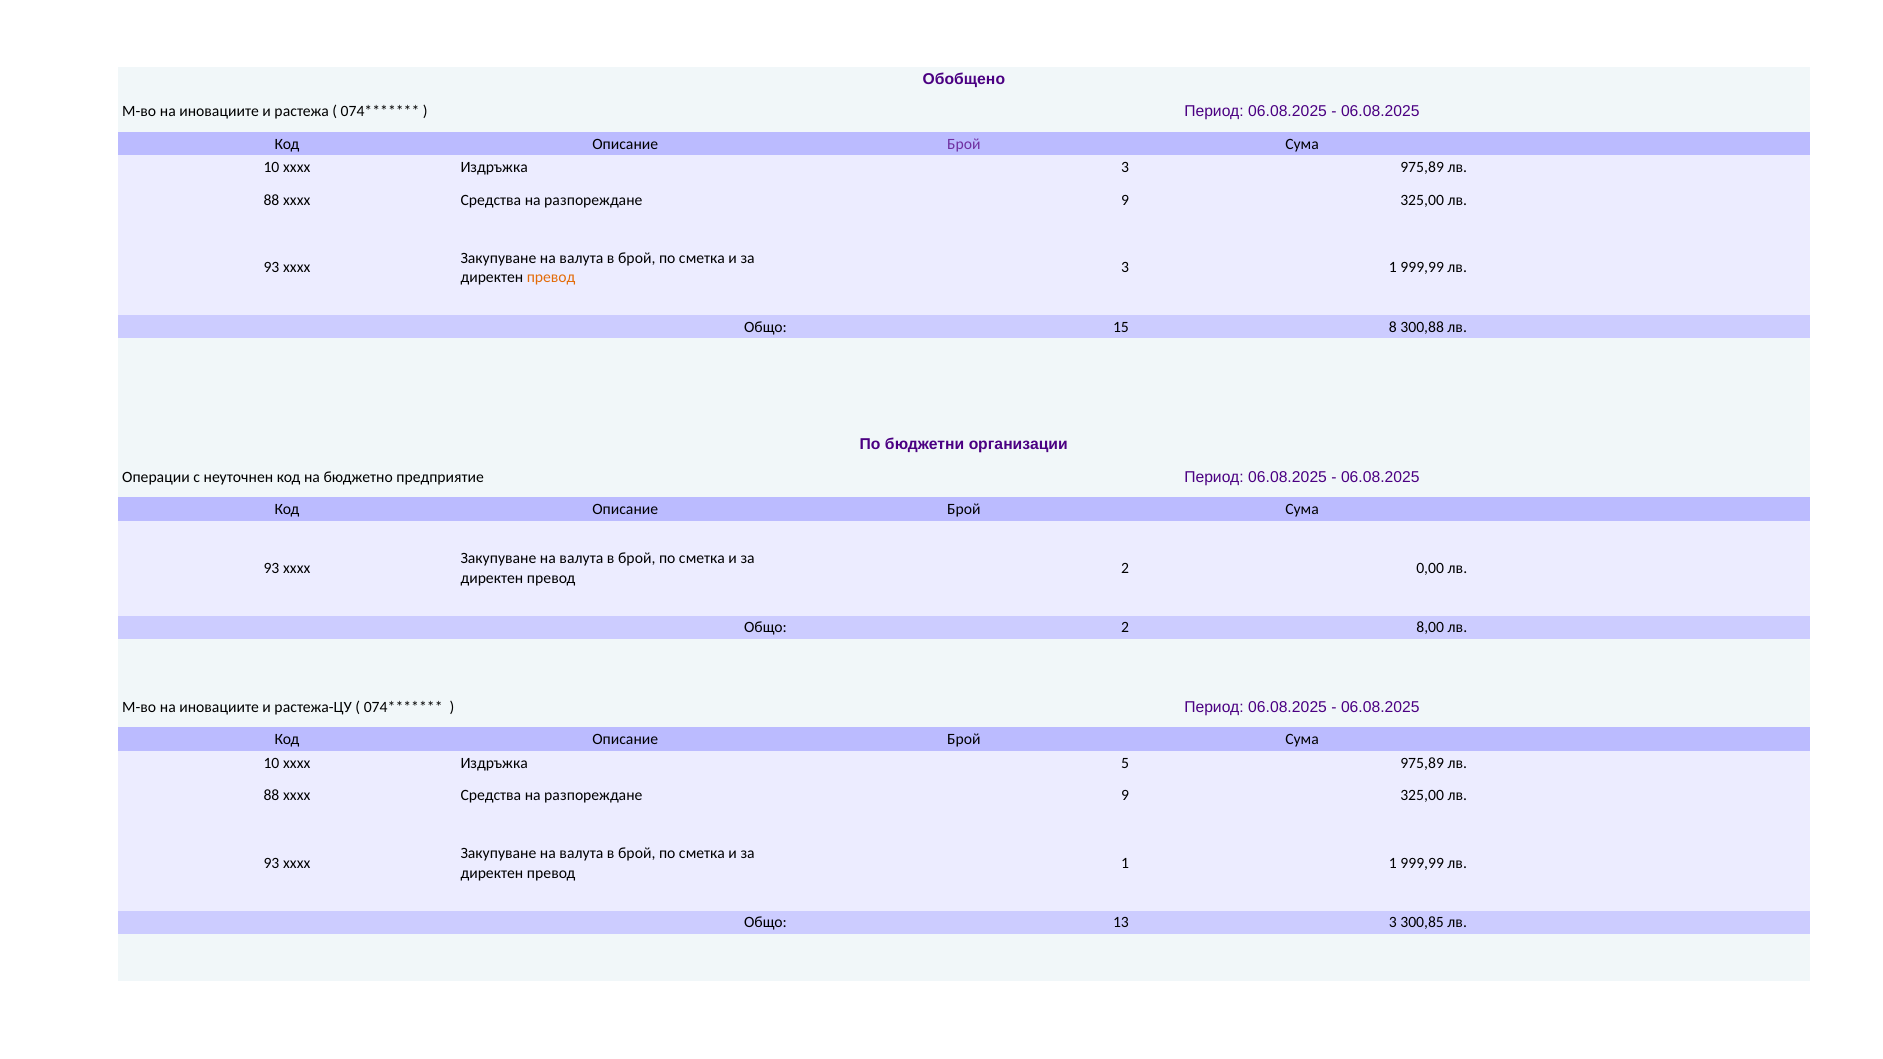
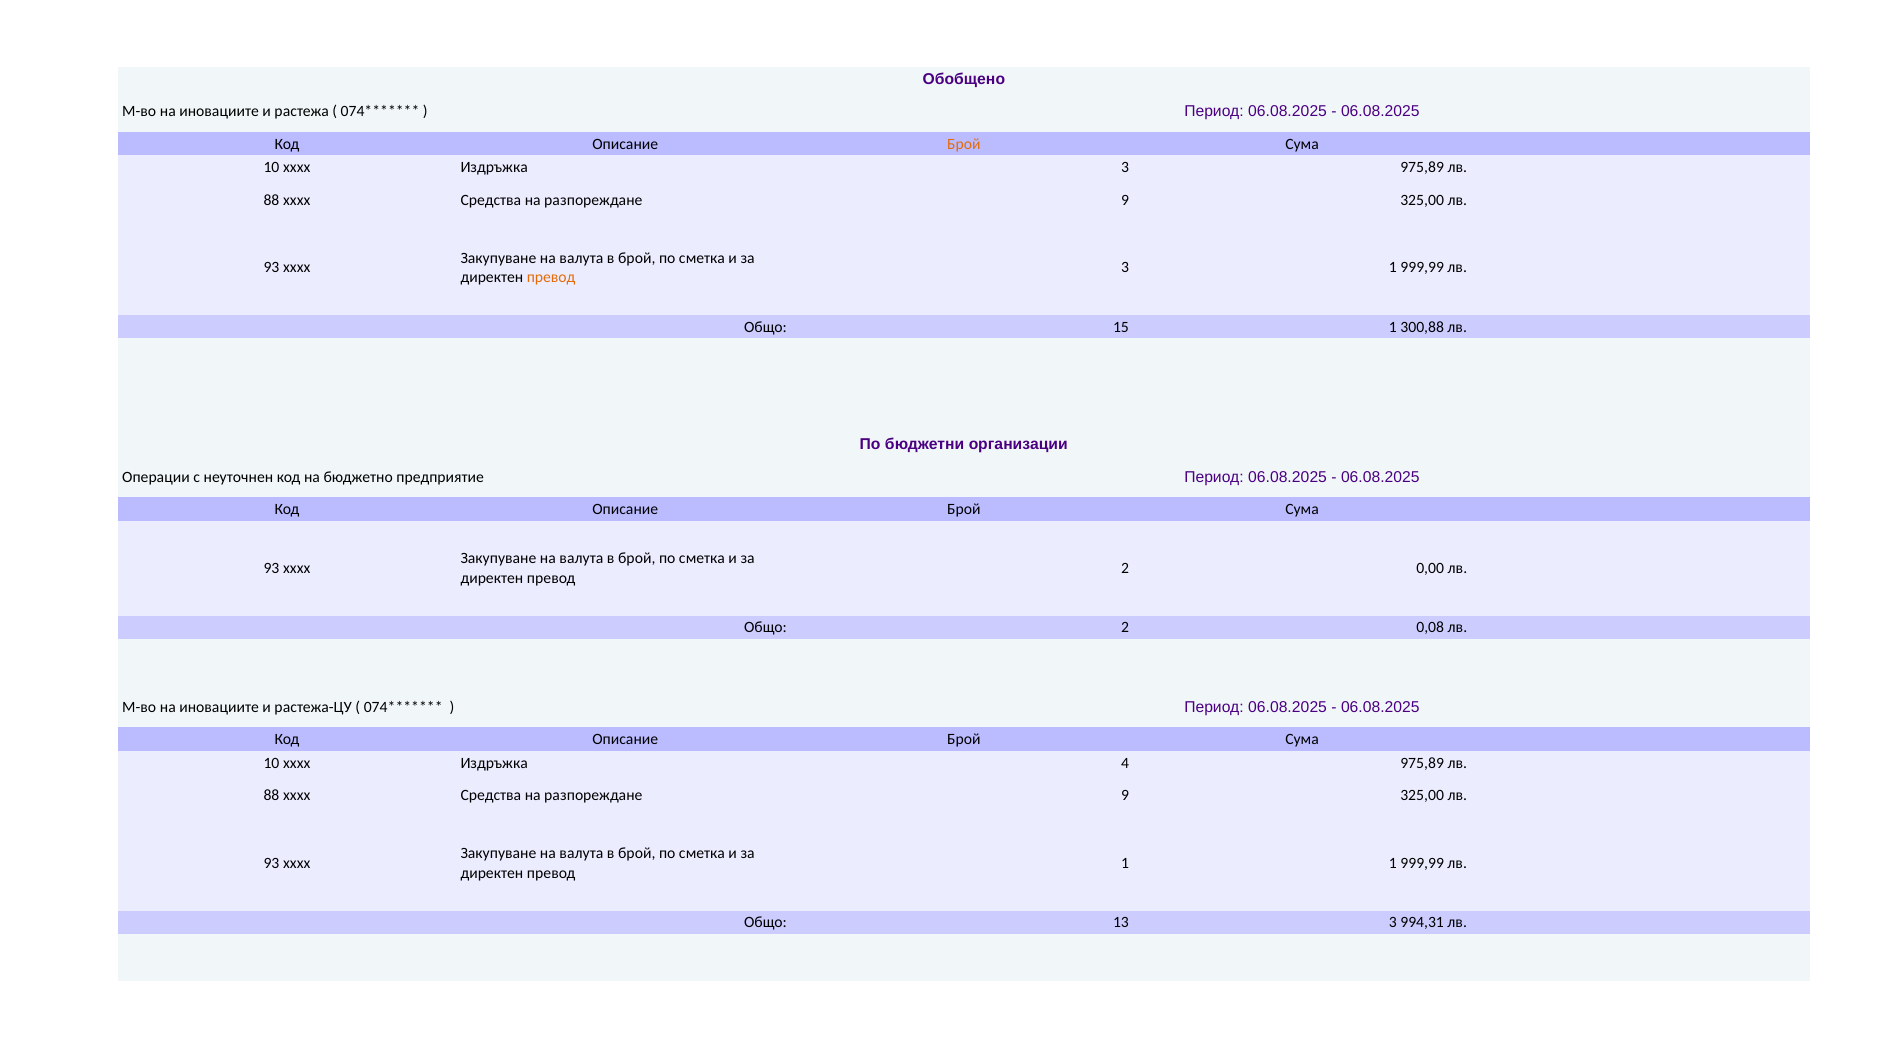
Брой colour: purple -> orange (964, 144)
15 8: 8 -> 1 (1393, 327)
8,00: 8,00 -> 0,08 (1430, 628)
5: 5 -> 4 (1125, 763)
300,85: 300,85 -> 994,31 (1422, 923)
